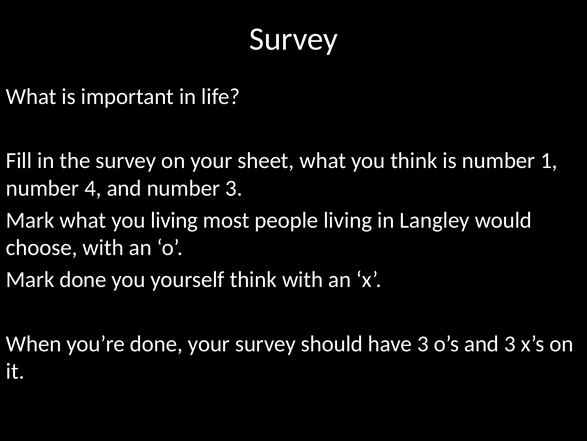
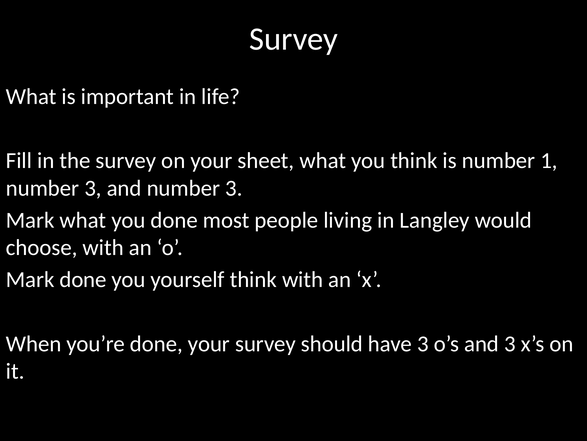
4: 4 -> 3 (93, 188)
you living: living -> done (174, 220)
